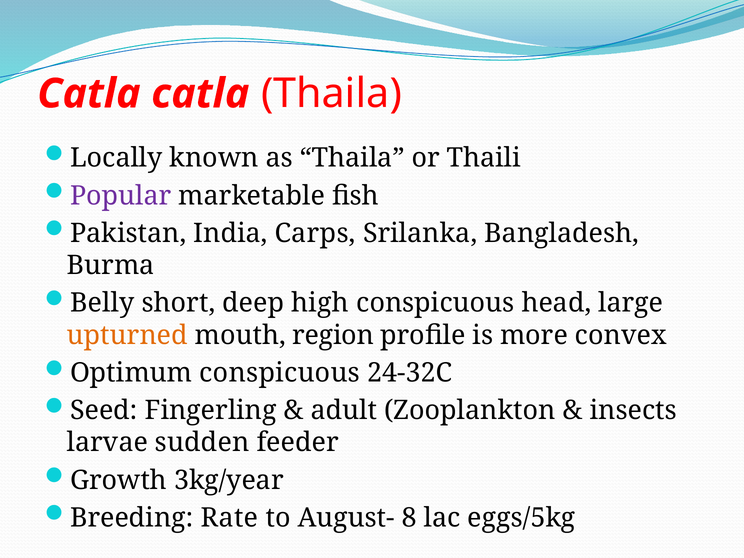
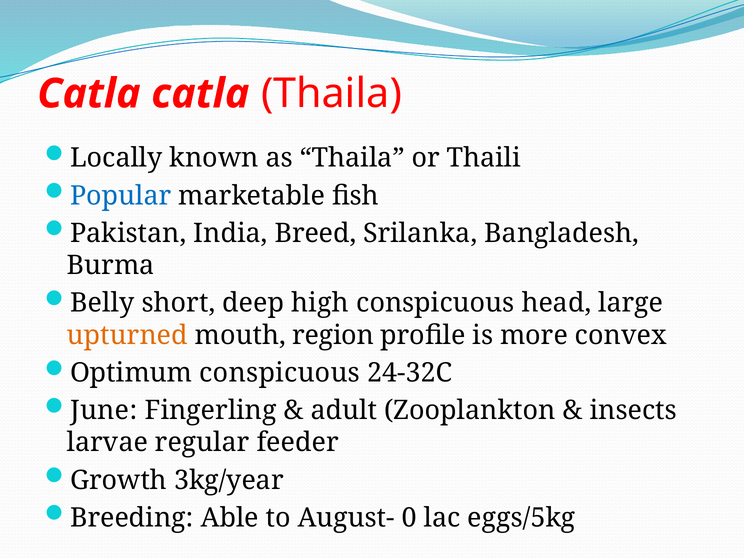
Popular colour: purple -> blue (121, 196)
Carps: Carps -> Breed (315, 233)
Seed: Seed -> June (104, 410)
sudden: sudden -> regular (202, 443)
Rate: Rate -> Able (230, 518)
8: 8 -> 0 (409, 518)
